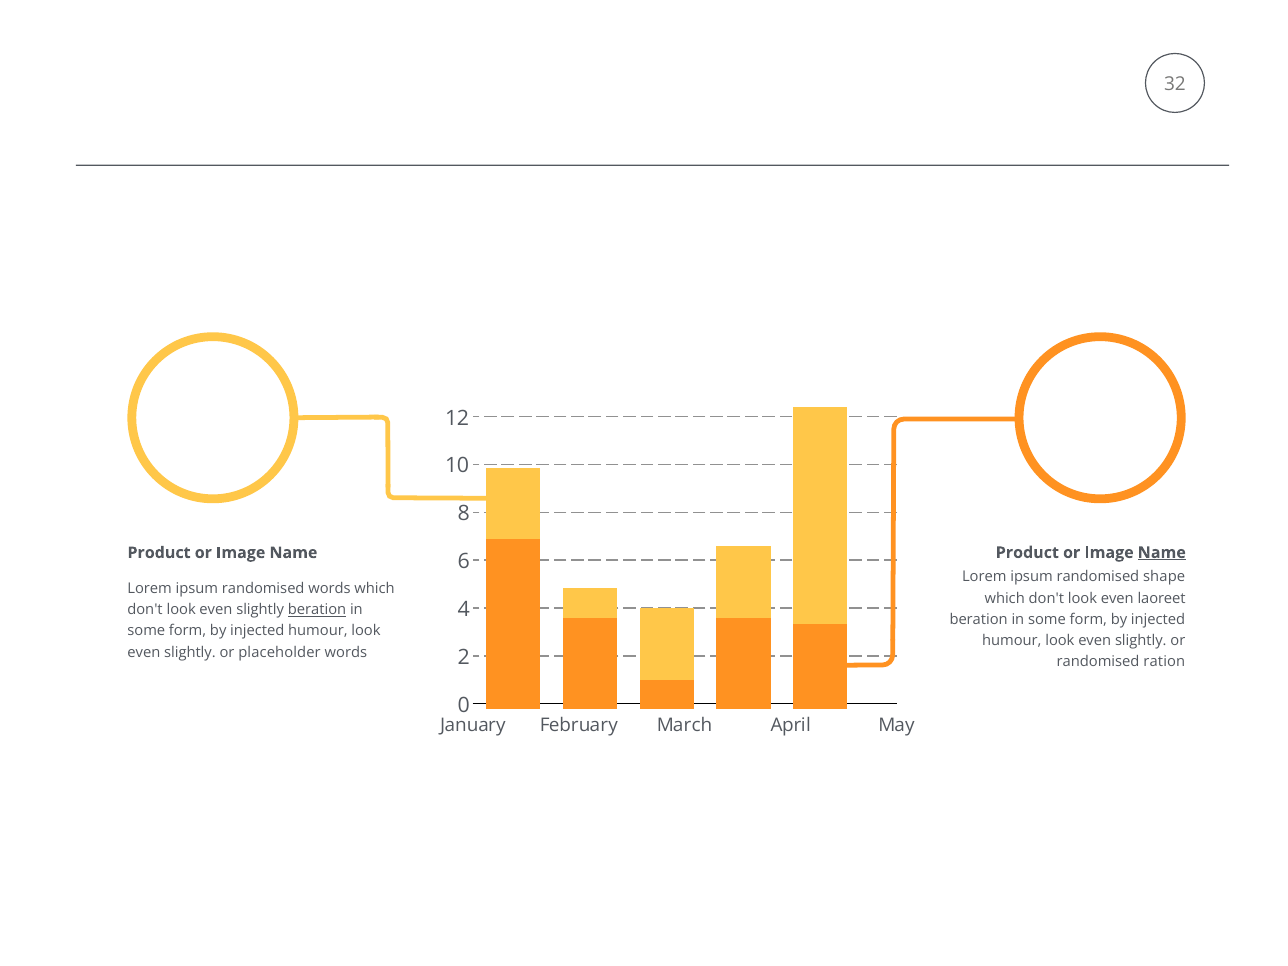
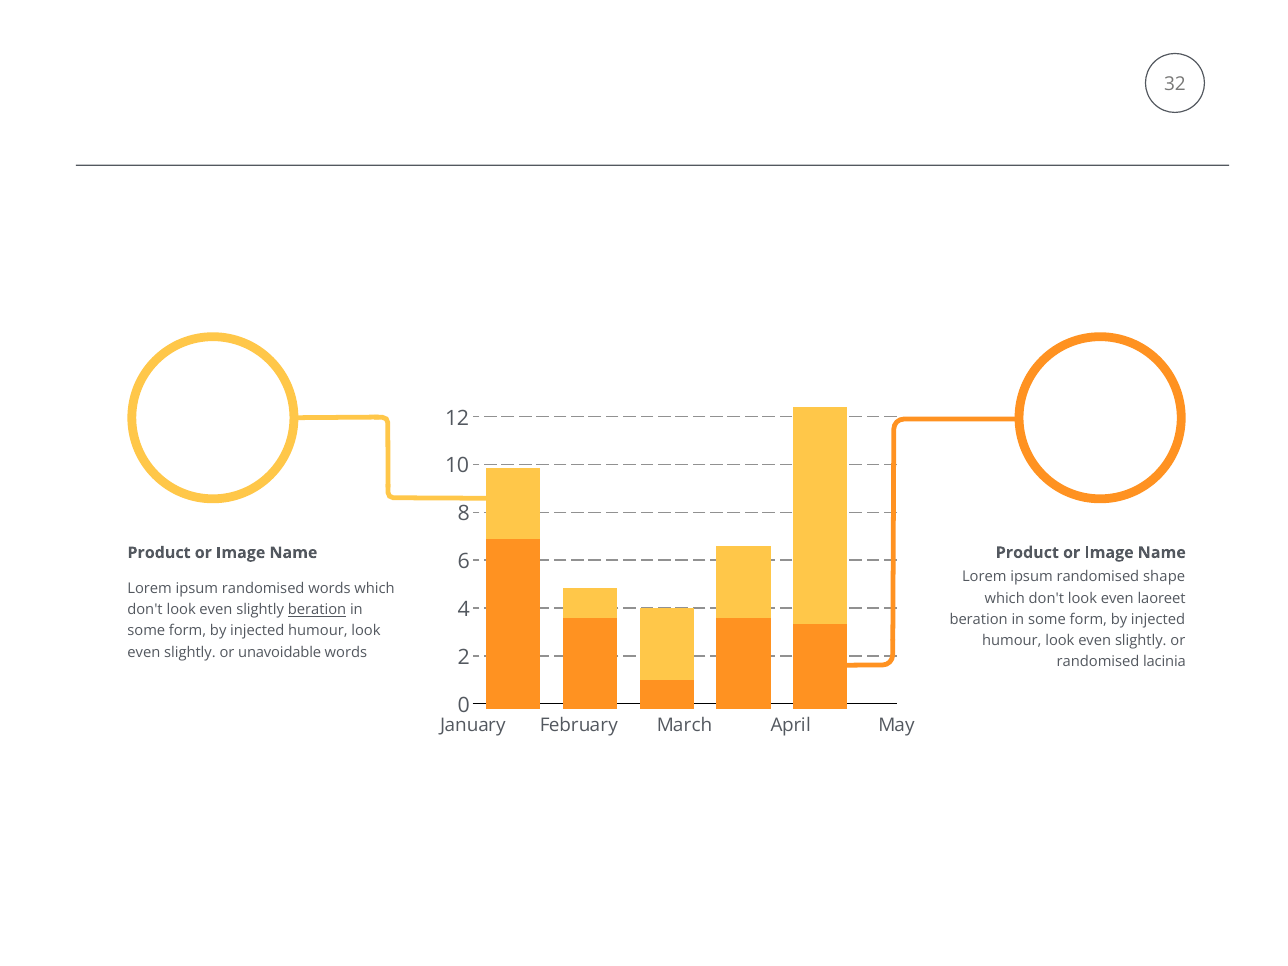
Name underline: present -> none (1162, 553)
placeholder: placeholder -> unavoidable (280, 652)
ration: ration -> lacinia (1164, 662)
